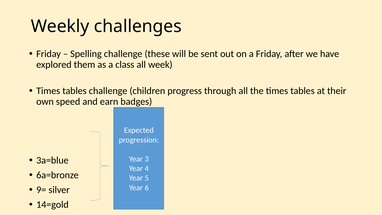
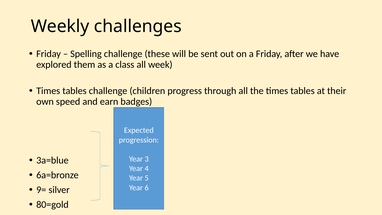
14=gold: 14=gold -> 80=gold (52, 205)
